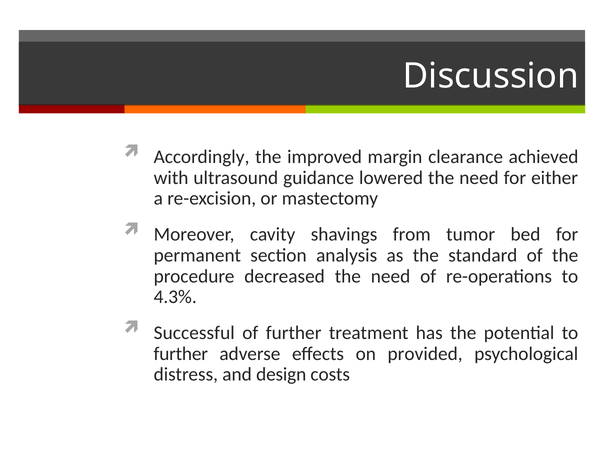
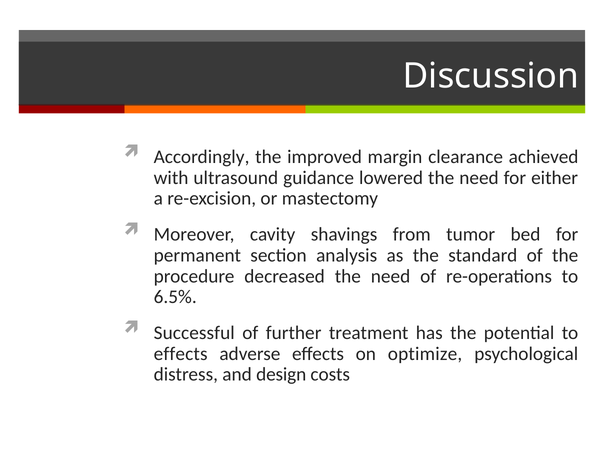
4.3%: 4.3% -> 6.5% (175, 297)
further: further -> effects (181, 354)
provided: provided -> optimize (425, 354)
